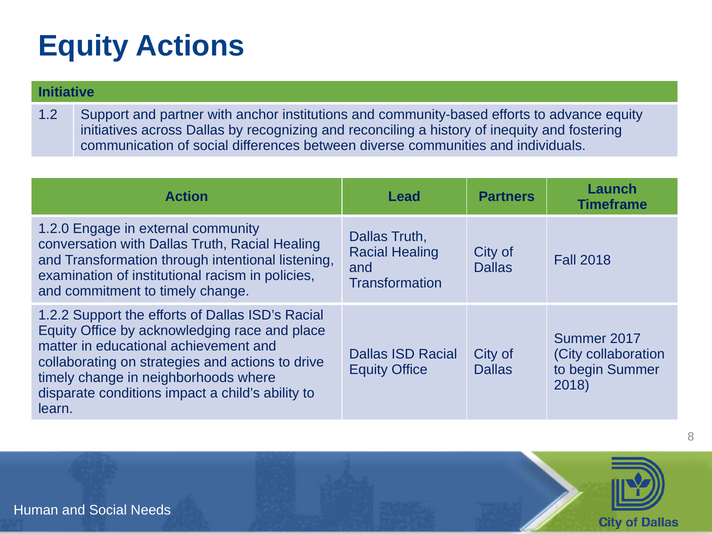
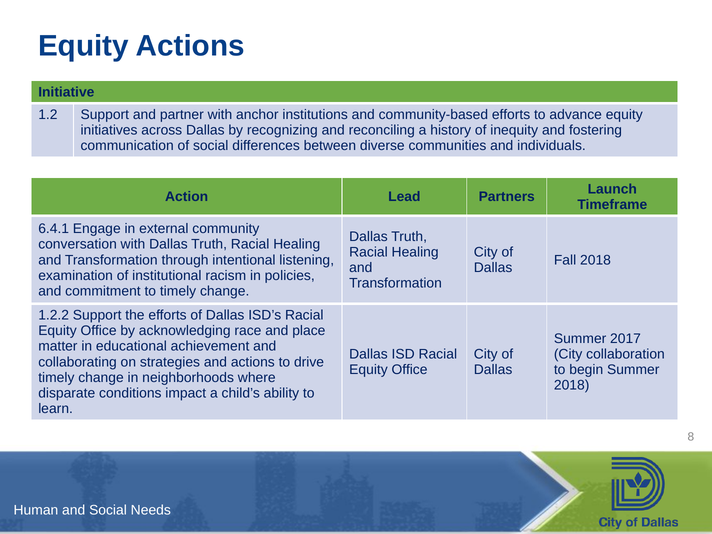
1.2.0: 1.2.0 -> 6.4.1 (54, 229)
